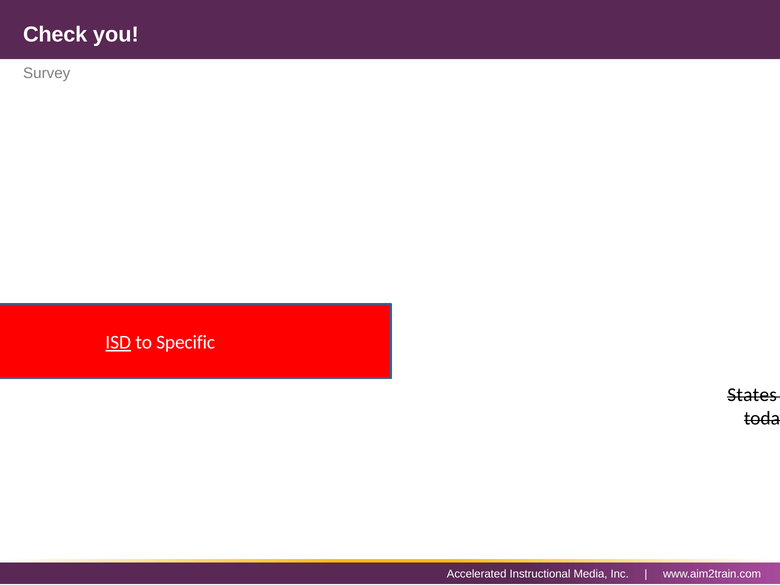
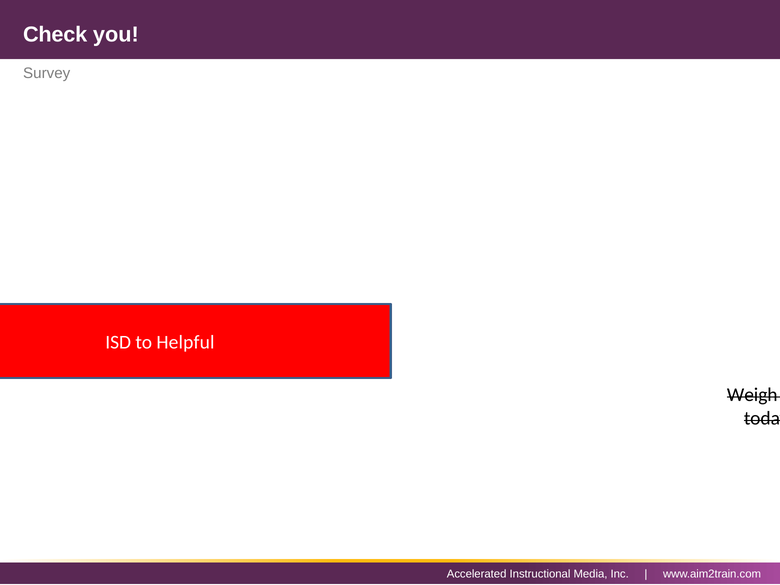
ISD underline: present -> none (118, 342)
Specific: Specific -> Helpful (185, 342)
States: States -> Weigh (752, 395)
